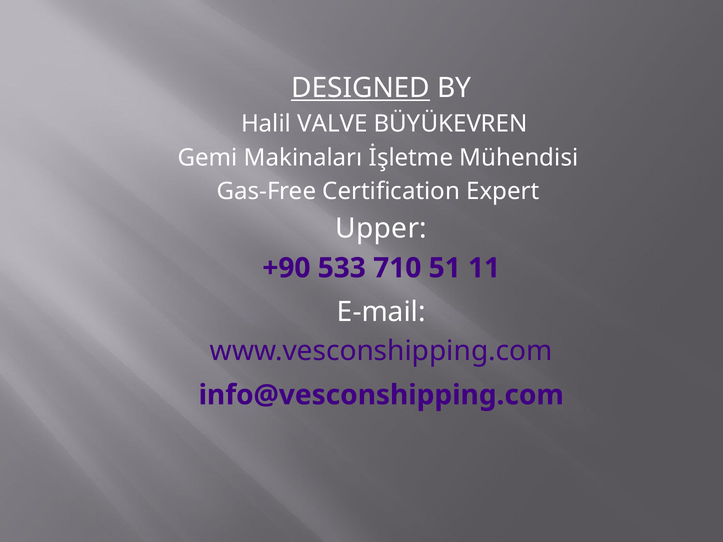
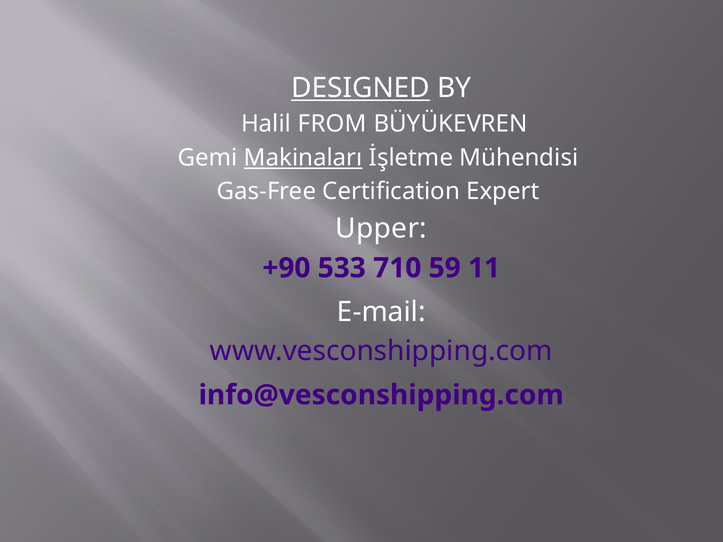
VALVE: VALVE -> FROM (332, 124)
Makinaları underline: none -> present (303, 158)
51: 51 -> 59 (445, 268)
